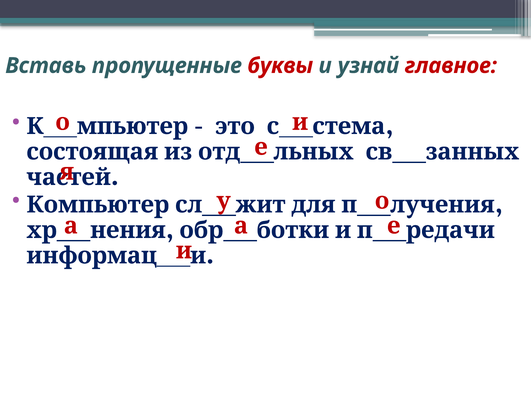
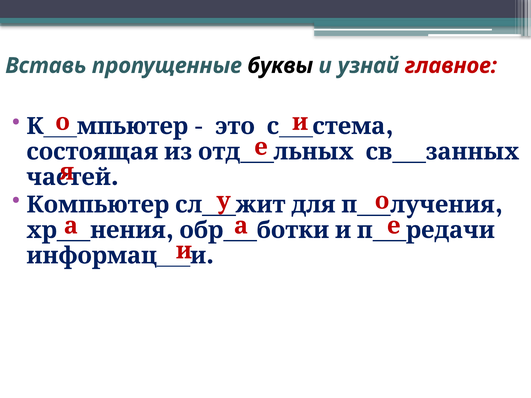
буквы colour: red -> black (280, 66)
